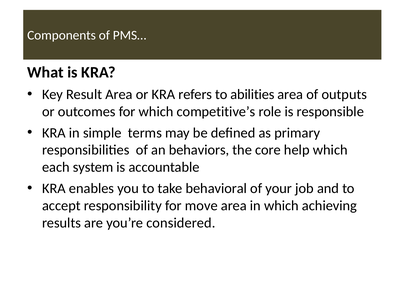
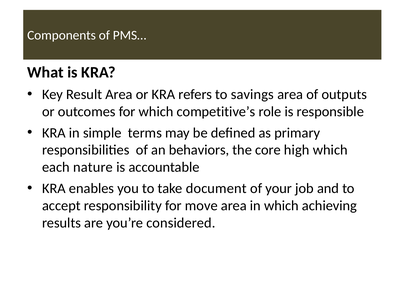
abilities: abilities -> savings (252, 95)
help: help -> high (297, 150)
system: system -> nature (93, 167)
behavioral: behavioral -> document (216, 189)
